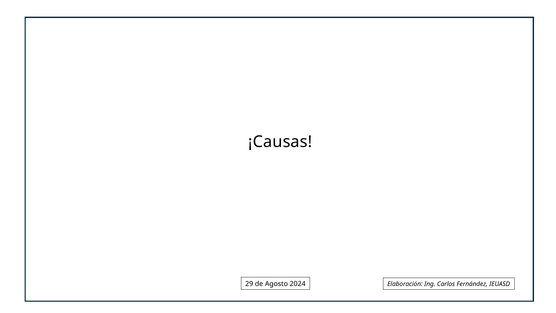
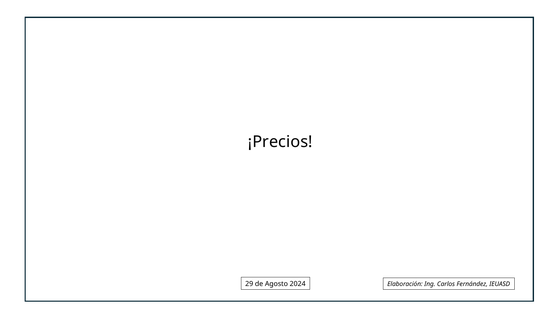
¡Causas: ¡Causas -> ¡Precios (280, 142)
